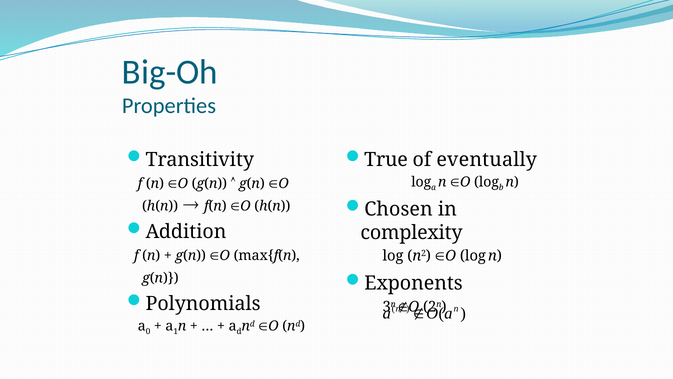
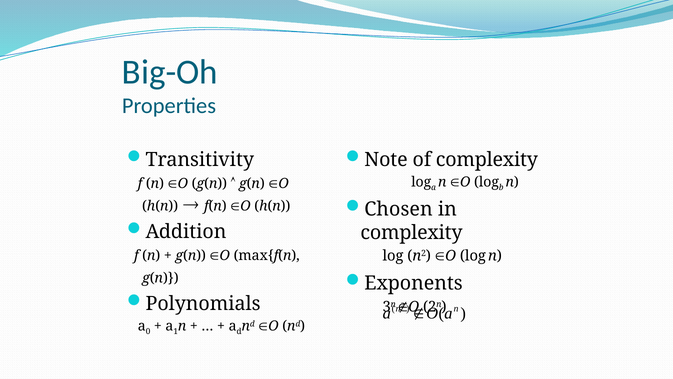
True: True -> Note (386, 160)
of eventually: eventually -> complexity (487, 160)
